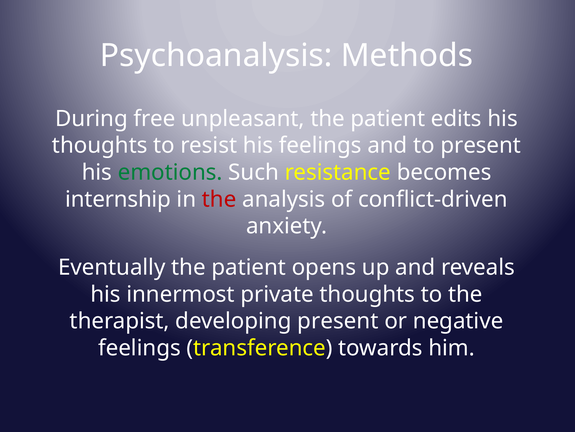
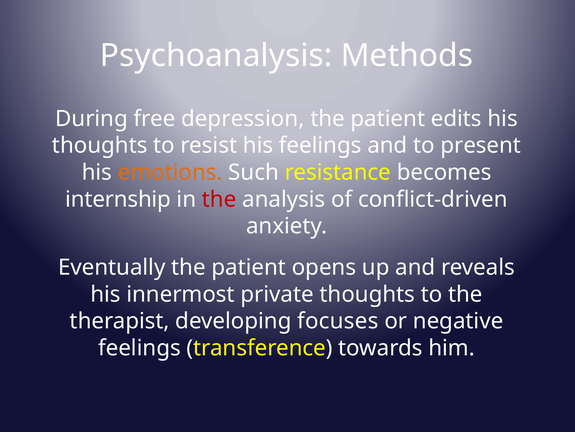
unpleasant: unpleasant -> depression (243, 118)
emotions colour: green -> orange (170, 172)
developing present: present -> focuses (338, 321)
